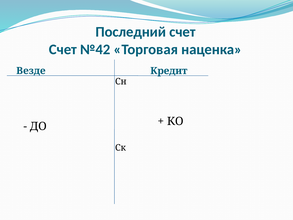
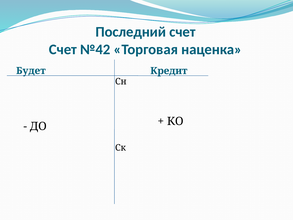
Везде: Везде -> Будет (31, 71)
